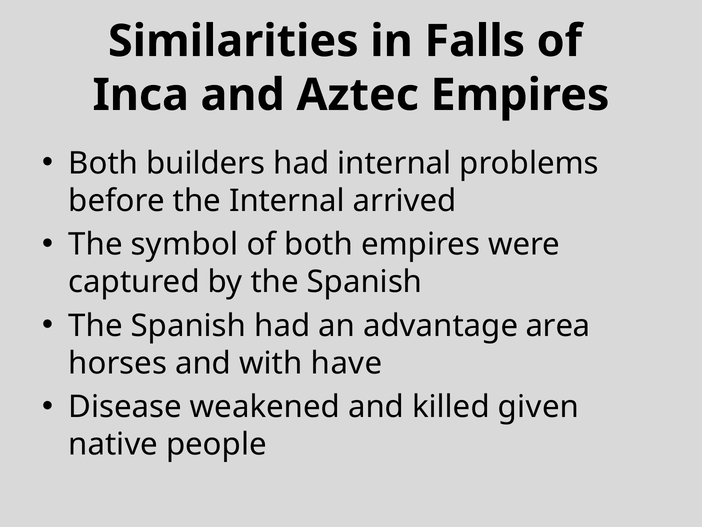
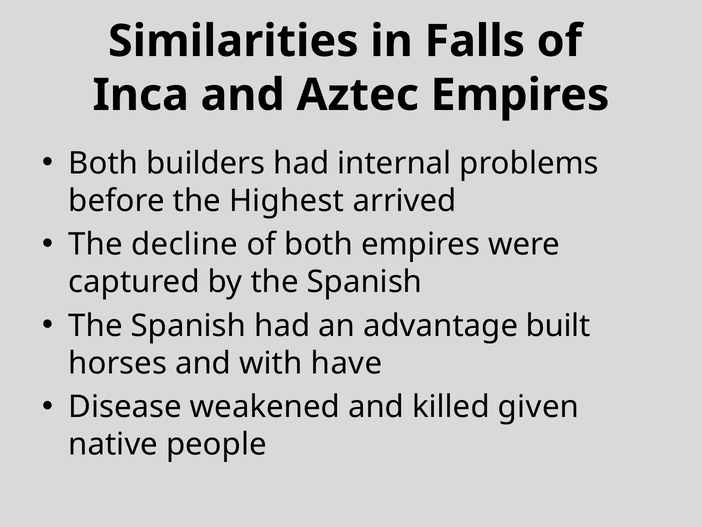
the Internal: Internal -> Highest (287, 201)
symbol: symbol -> decline (184, 244)
area: area -> built (558, 325)
